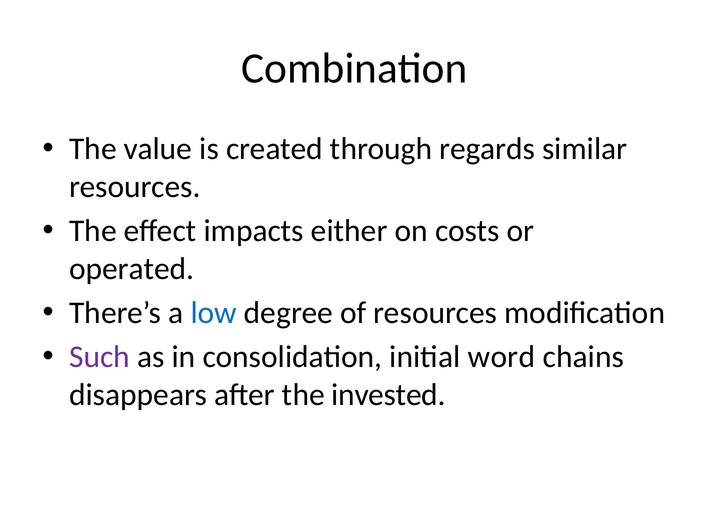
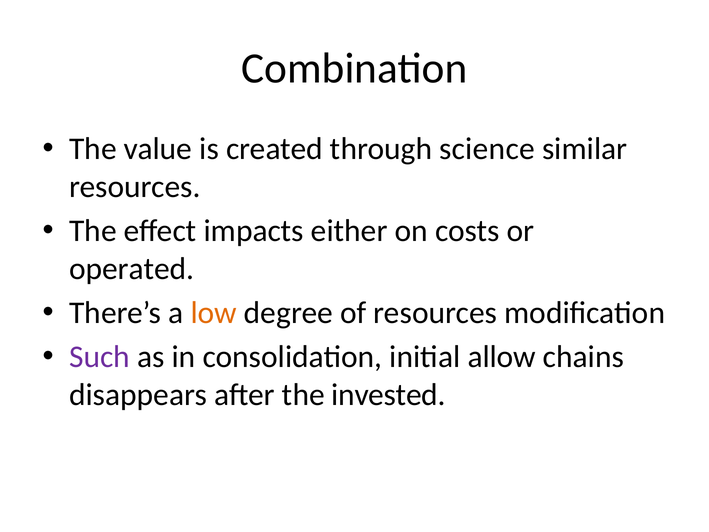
regards: regards -> science (487, 149)
low colour: blue -> orange (214, 313)
word: word -> allow (502, 357)
